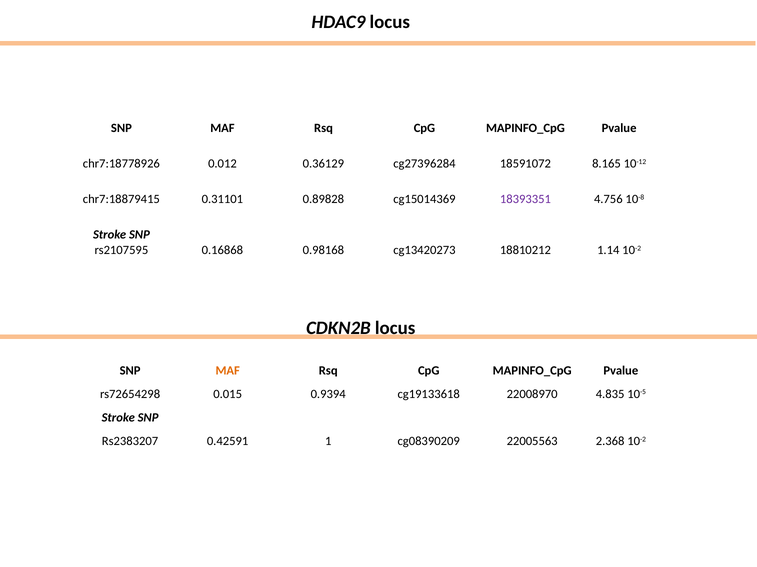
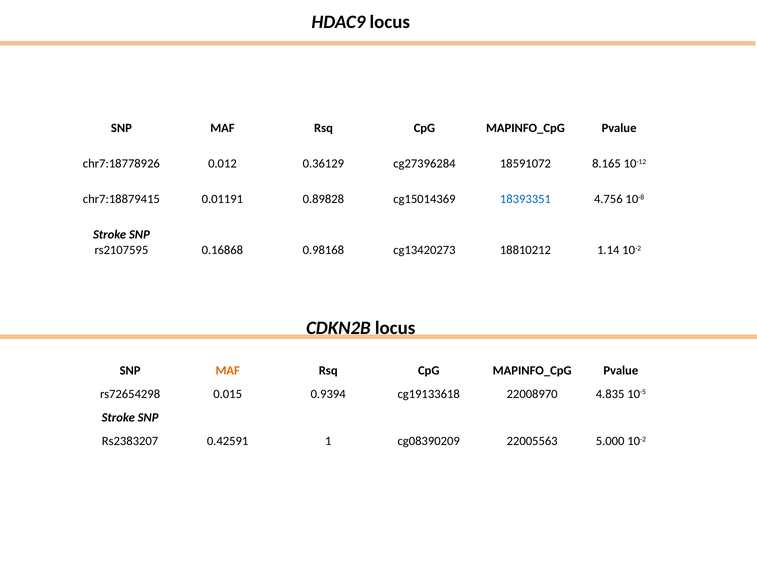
0.31101: 0.31101 -> 0.01191 (222, 199)
18393351 colour: purple -> blue (525, 199)
2.368: 2.368 -> 5.000 (610, 442)
